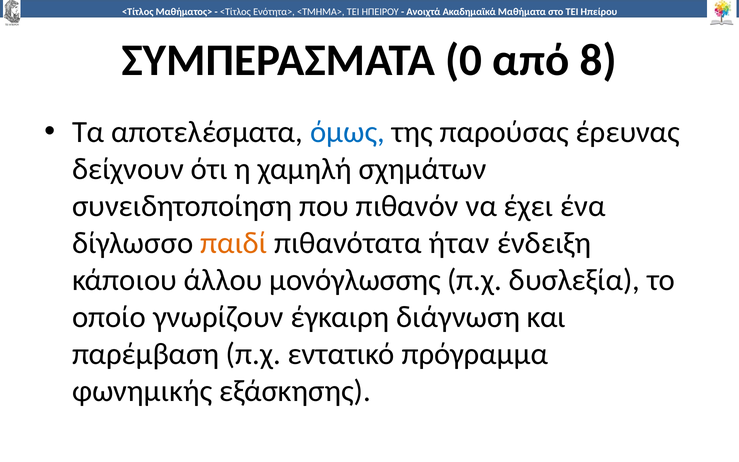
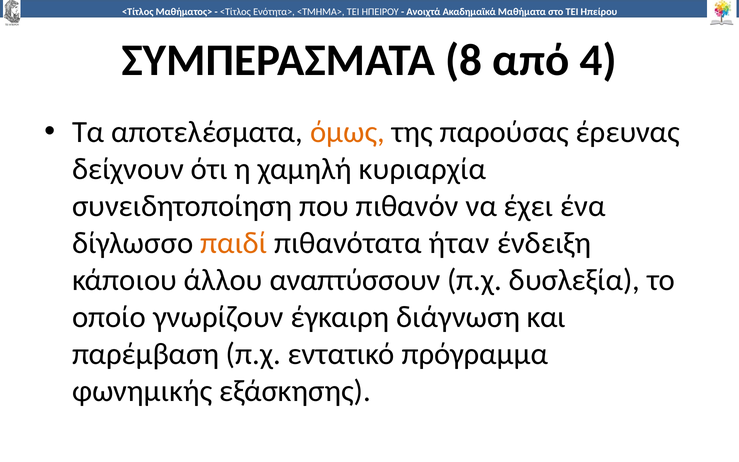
ΣΥΜΠΕΡΑΣΜΑΤΑ 0: 0 -> 8 (464, 60)
από 8: 8 -> 4 (598, 60)
όμως colour: blue -> orange (347, 132)
σχημάτων: σχημάτων -> κυριαρχία (423, 169)
μονόγλωσσης: μονόγλωσσης -> αναπτύσσουν (355, 280)
